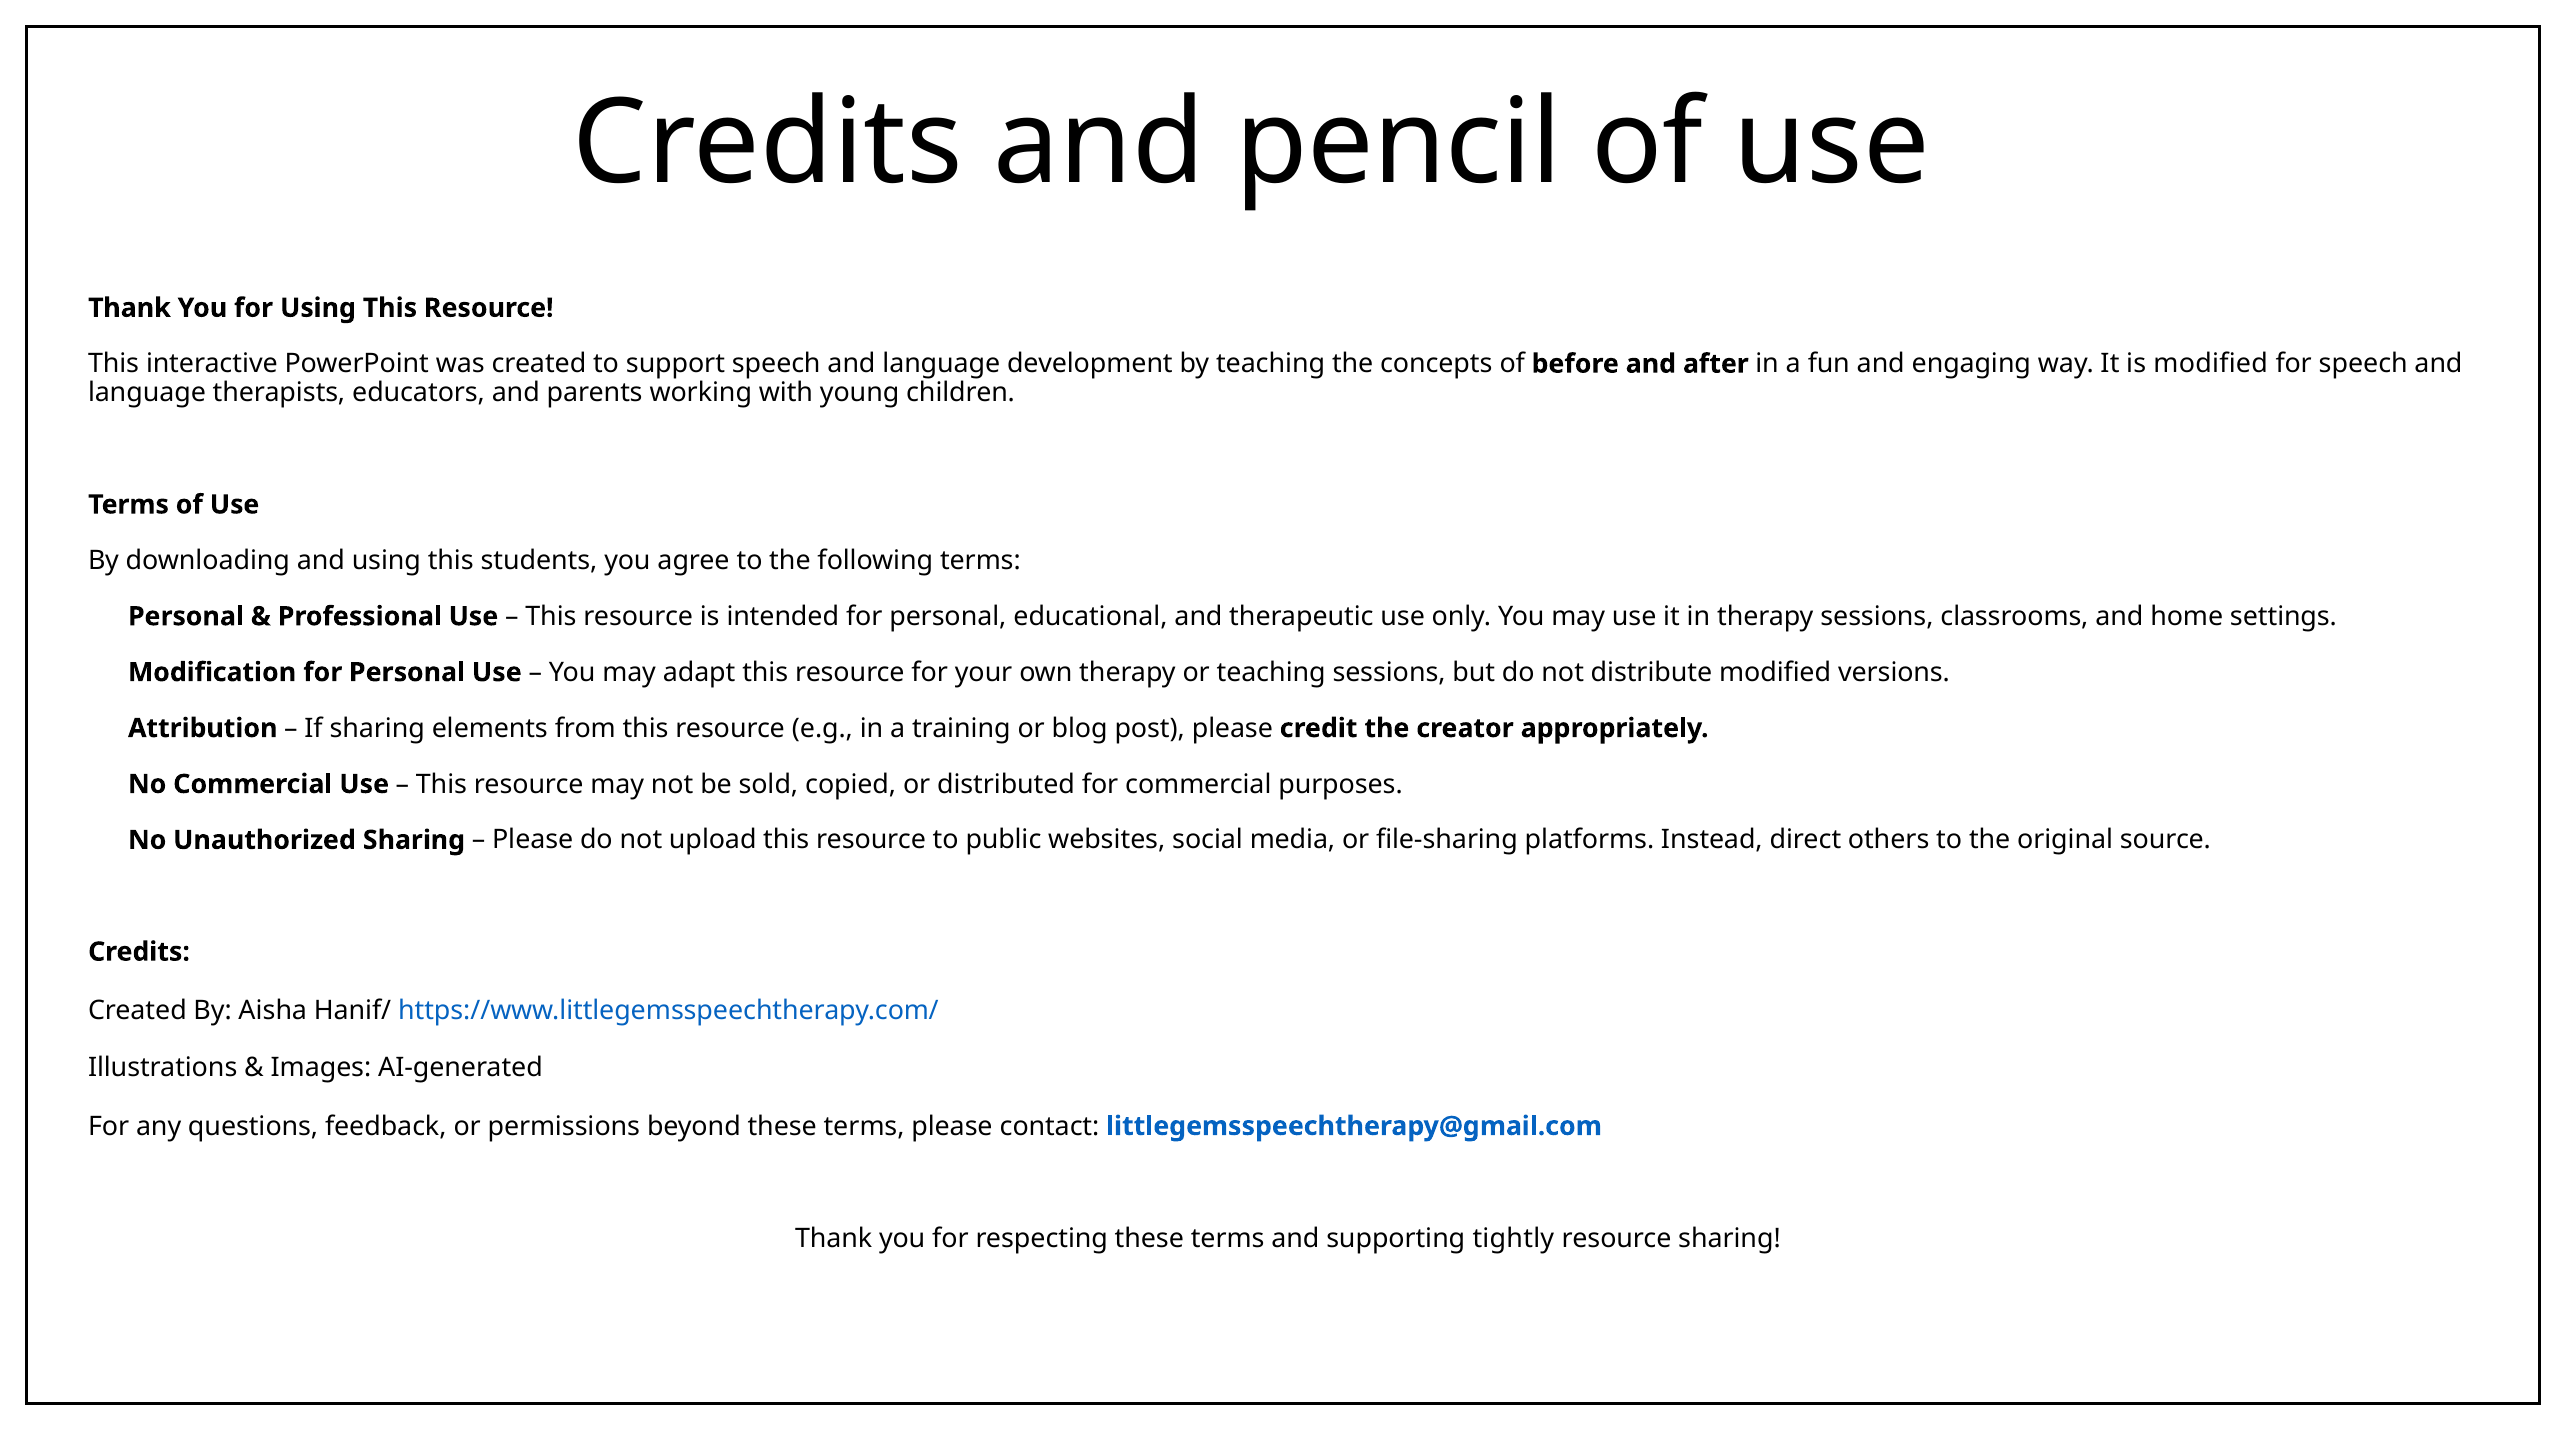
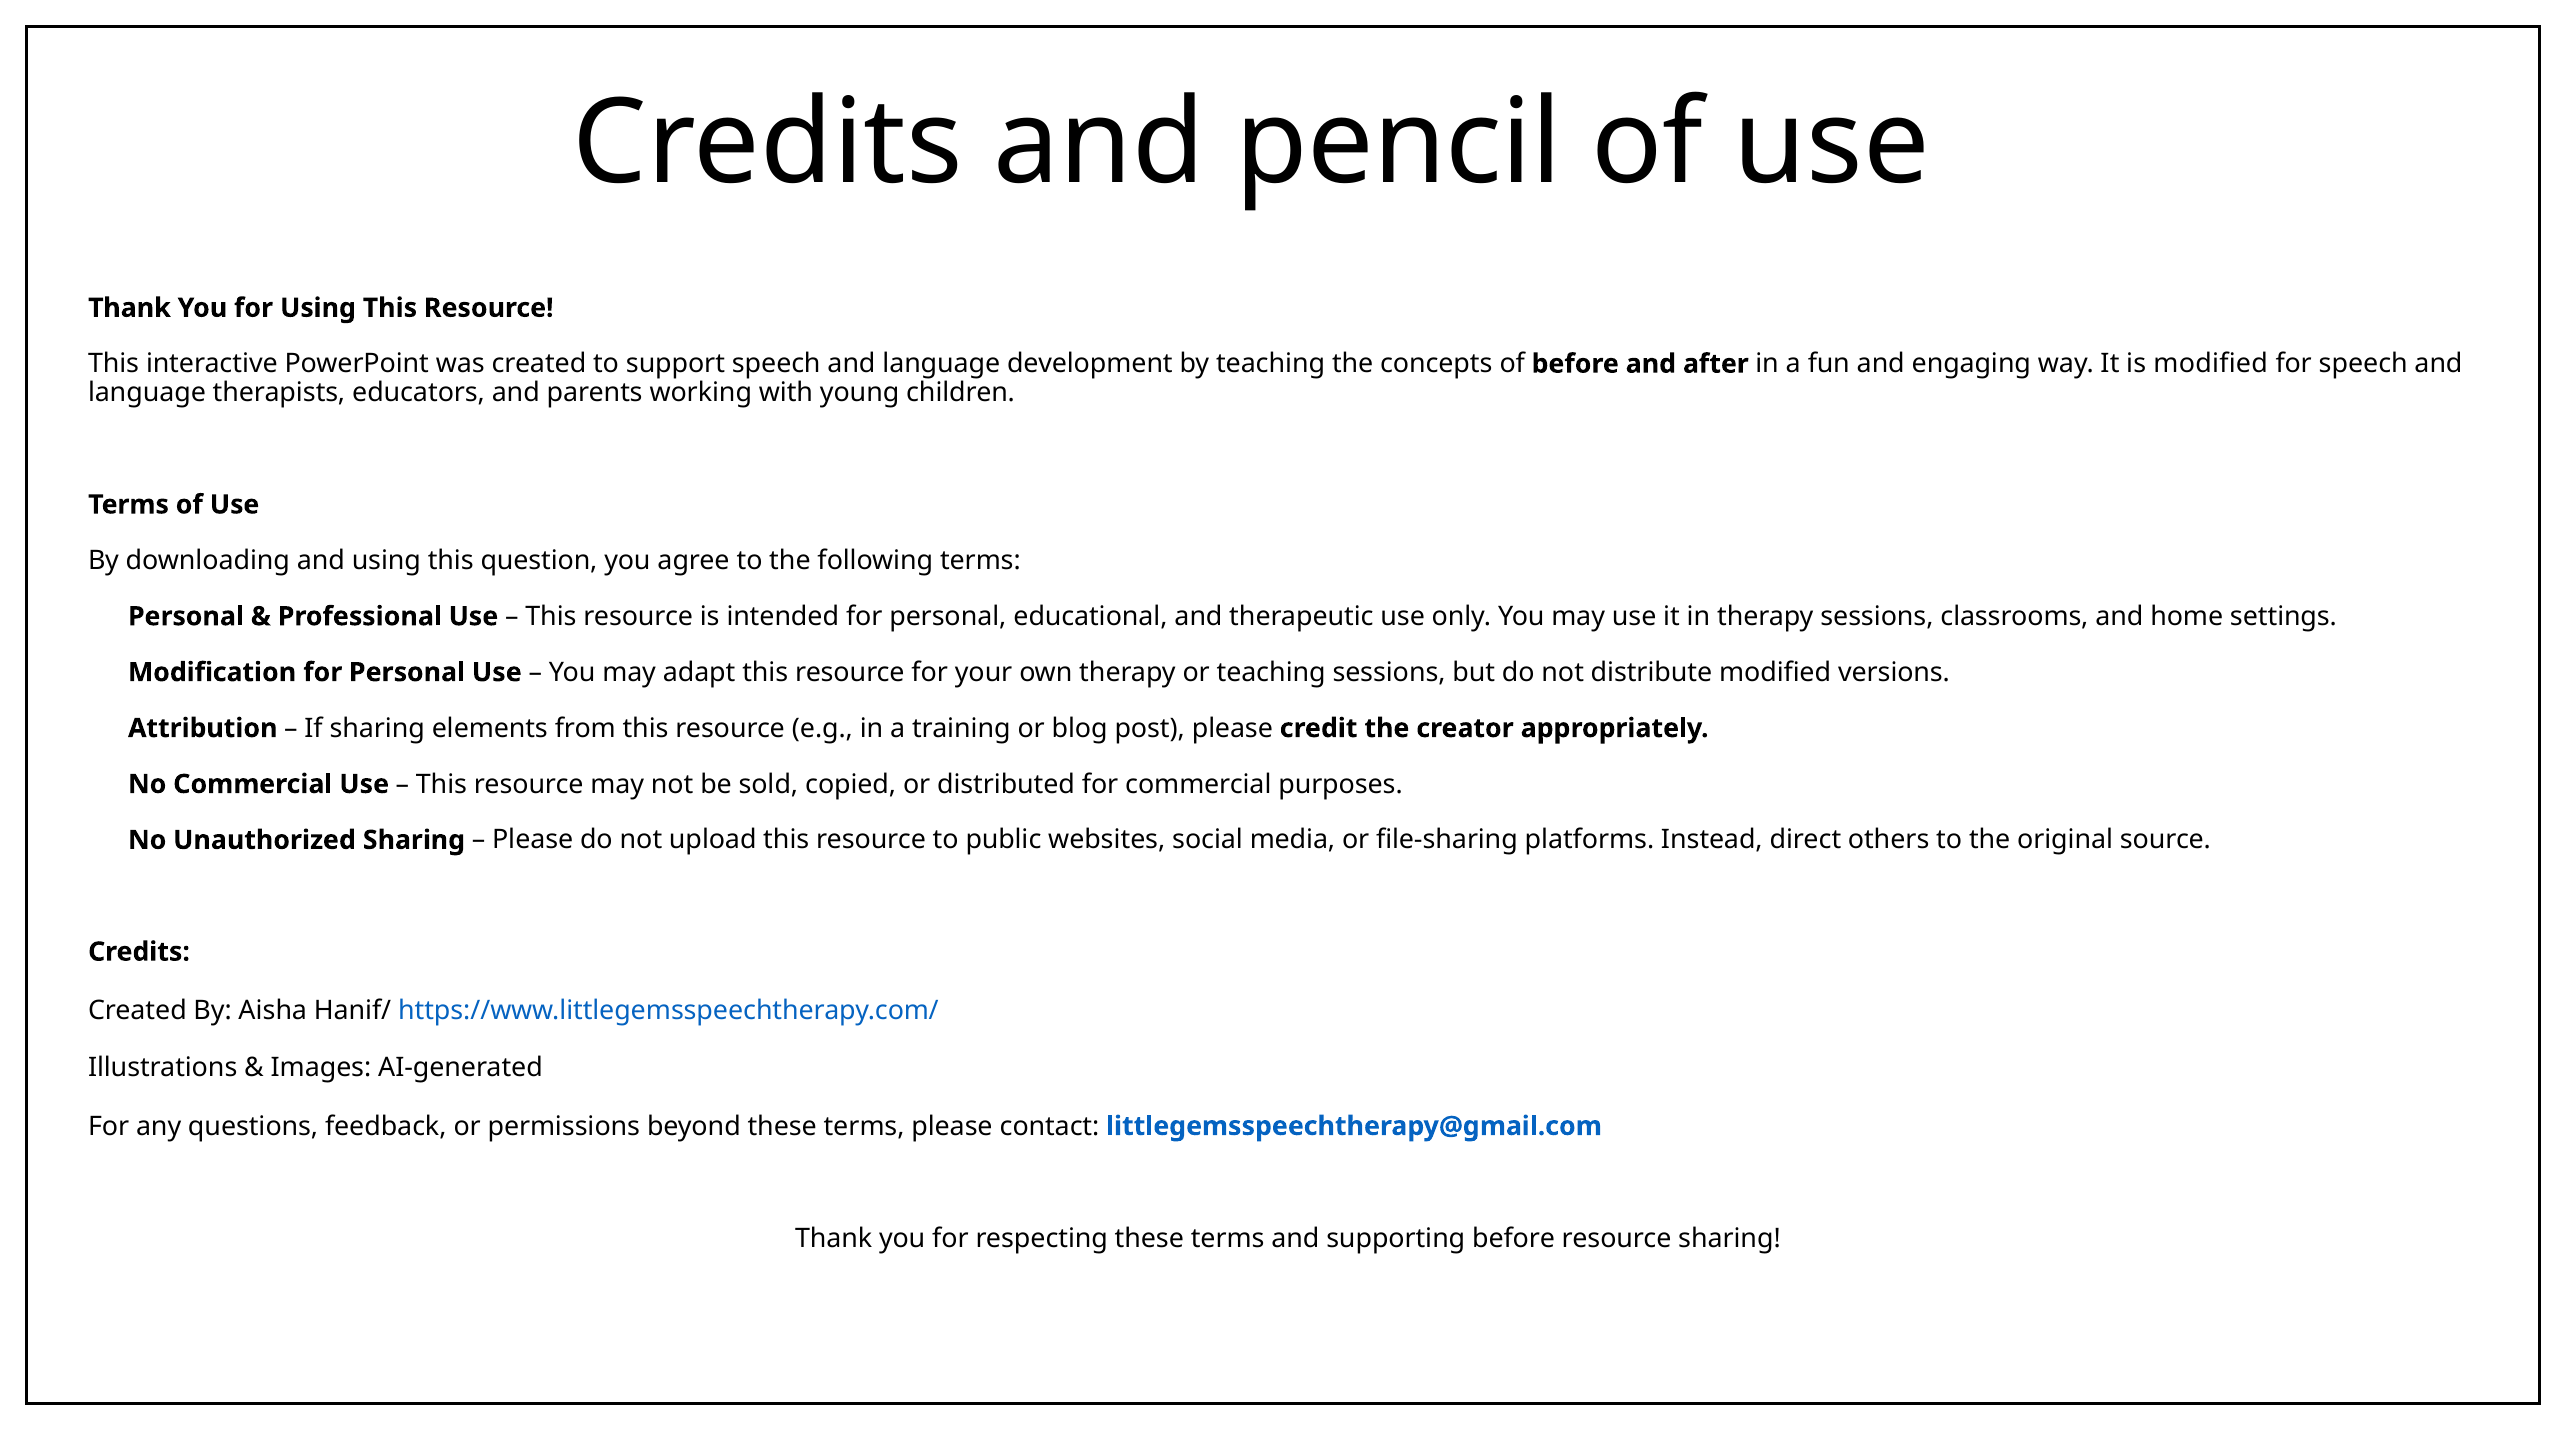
students: students -> question (539, 561)
supporting tightly: tightly -> before (1514, 1239)
